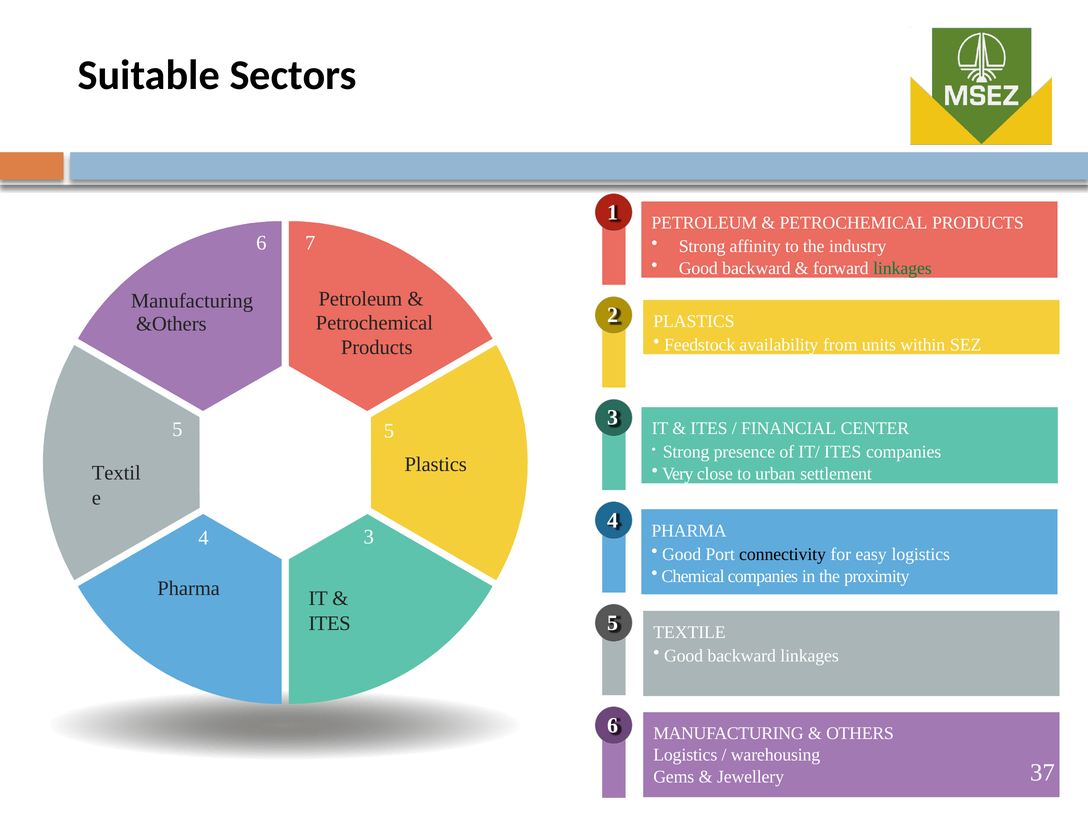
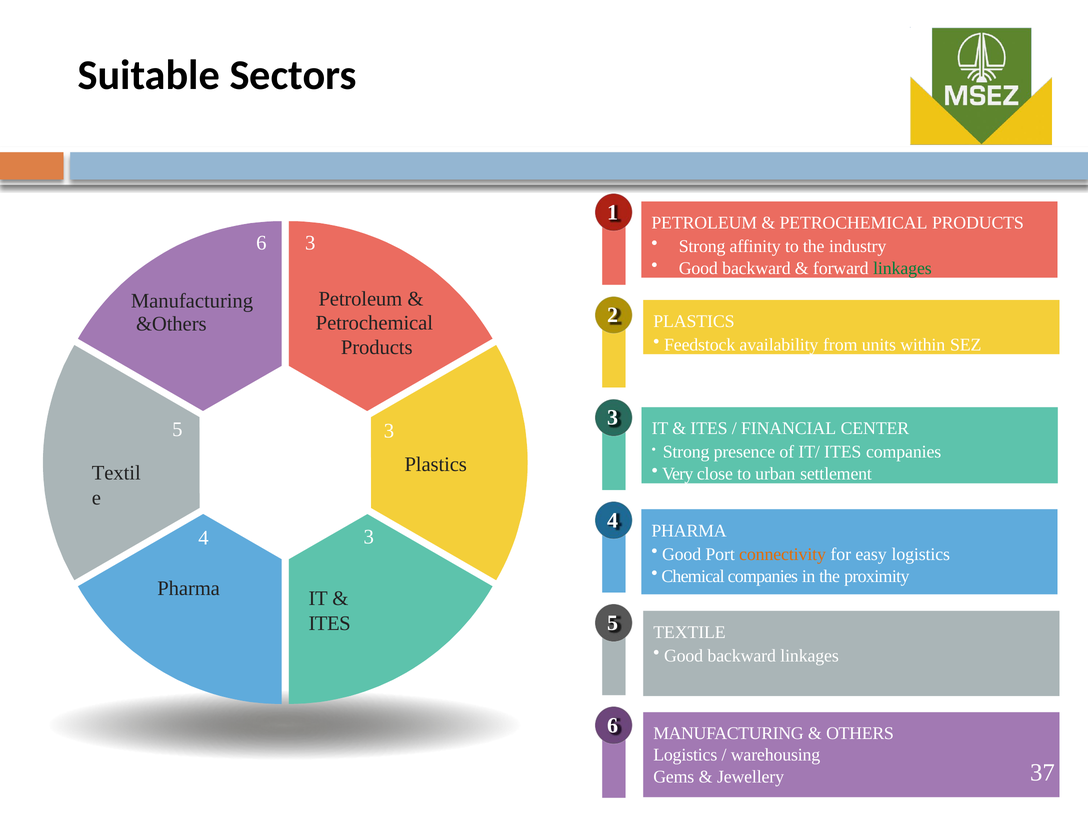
6 7: 7 -> 3 (310, 243)
5 5: 5 -> 3 (389, 431)
connectivity colour: black -> orange (783, 554)
